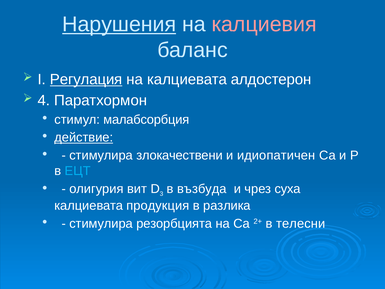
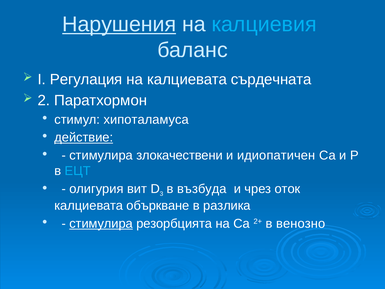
калциевия colour: pink -> light blue (264, 24)
Регулация underline: present -> none (86, 79)
алдостерон: алдостерон -> сърдечната (271, 79)
4: 4 -> 2 (44, 100)
малабсорбция: малабсорбция -> хипоталамуса (146, 119)
суха: суха -> оток (287, 189)
продукция: продукция -> объркване (158, 205)
стимулира underline: none -> present (101, 223)
телесни: телесни -> венозно (301, 223)
